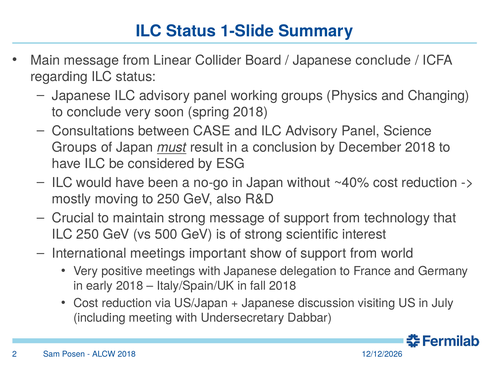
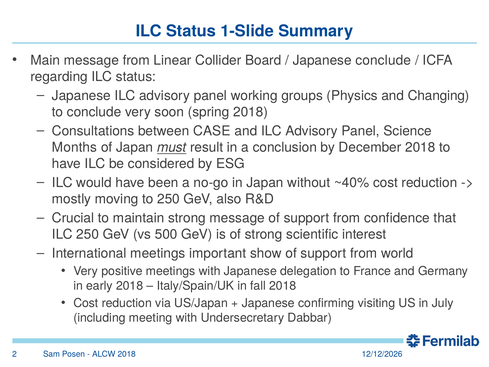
Groups: Groups -> Months (75, 147)
technology: technology -> confidence (397, 218)
discussion: discussion -> confirming (326, 303)
